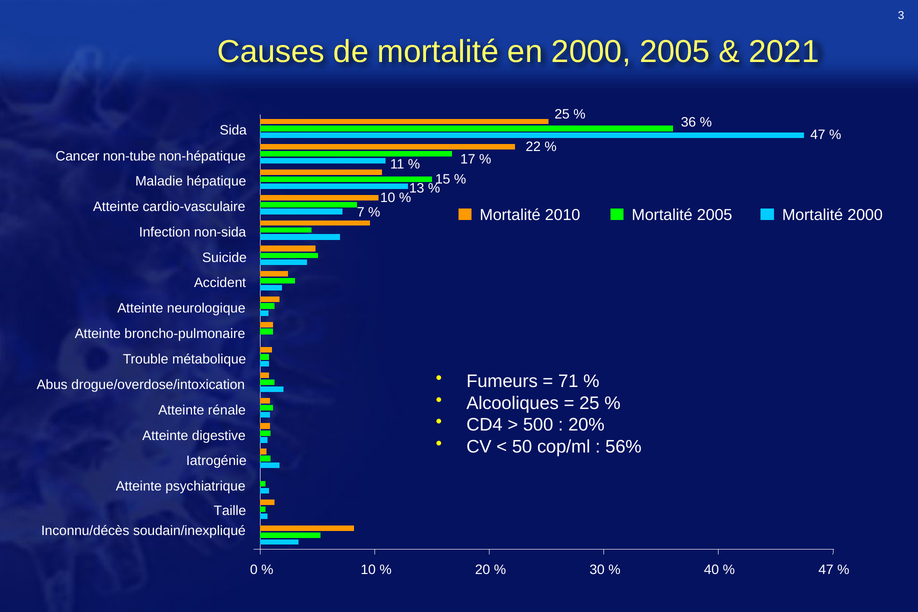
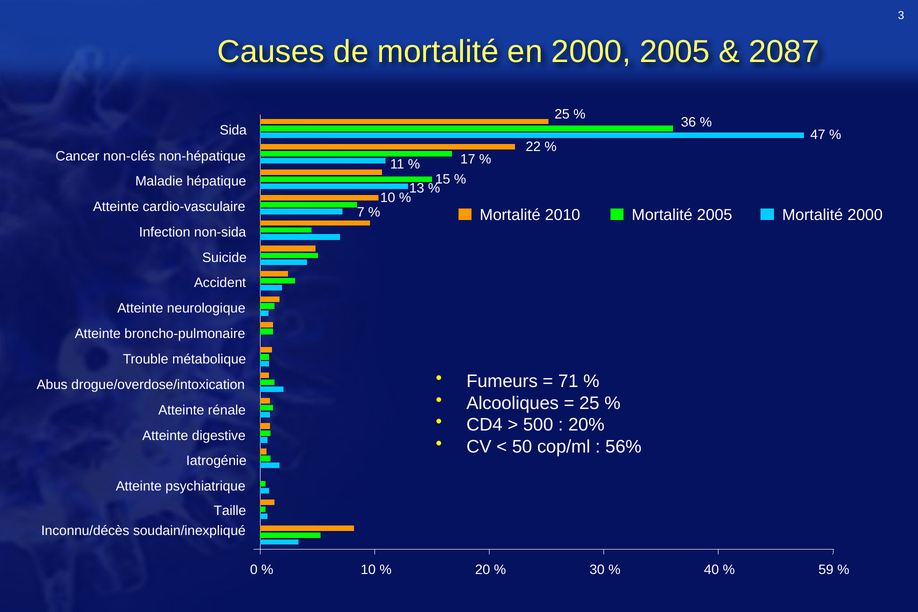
2021: 2021 -> 2087 (784, 52)
non-tube: non-tube -> non-clés (129, 156)
47: 47 -> 59 (826, 570)
